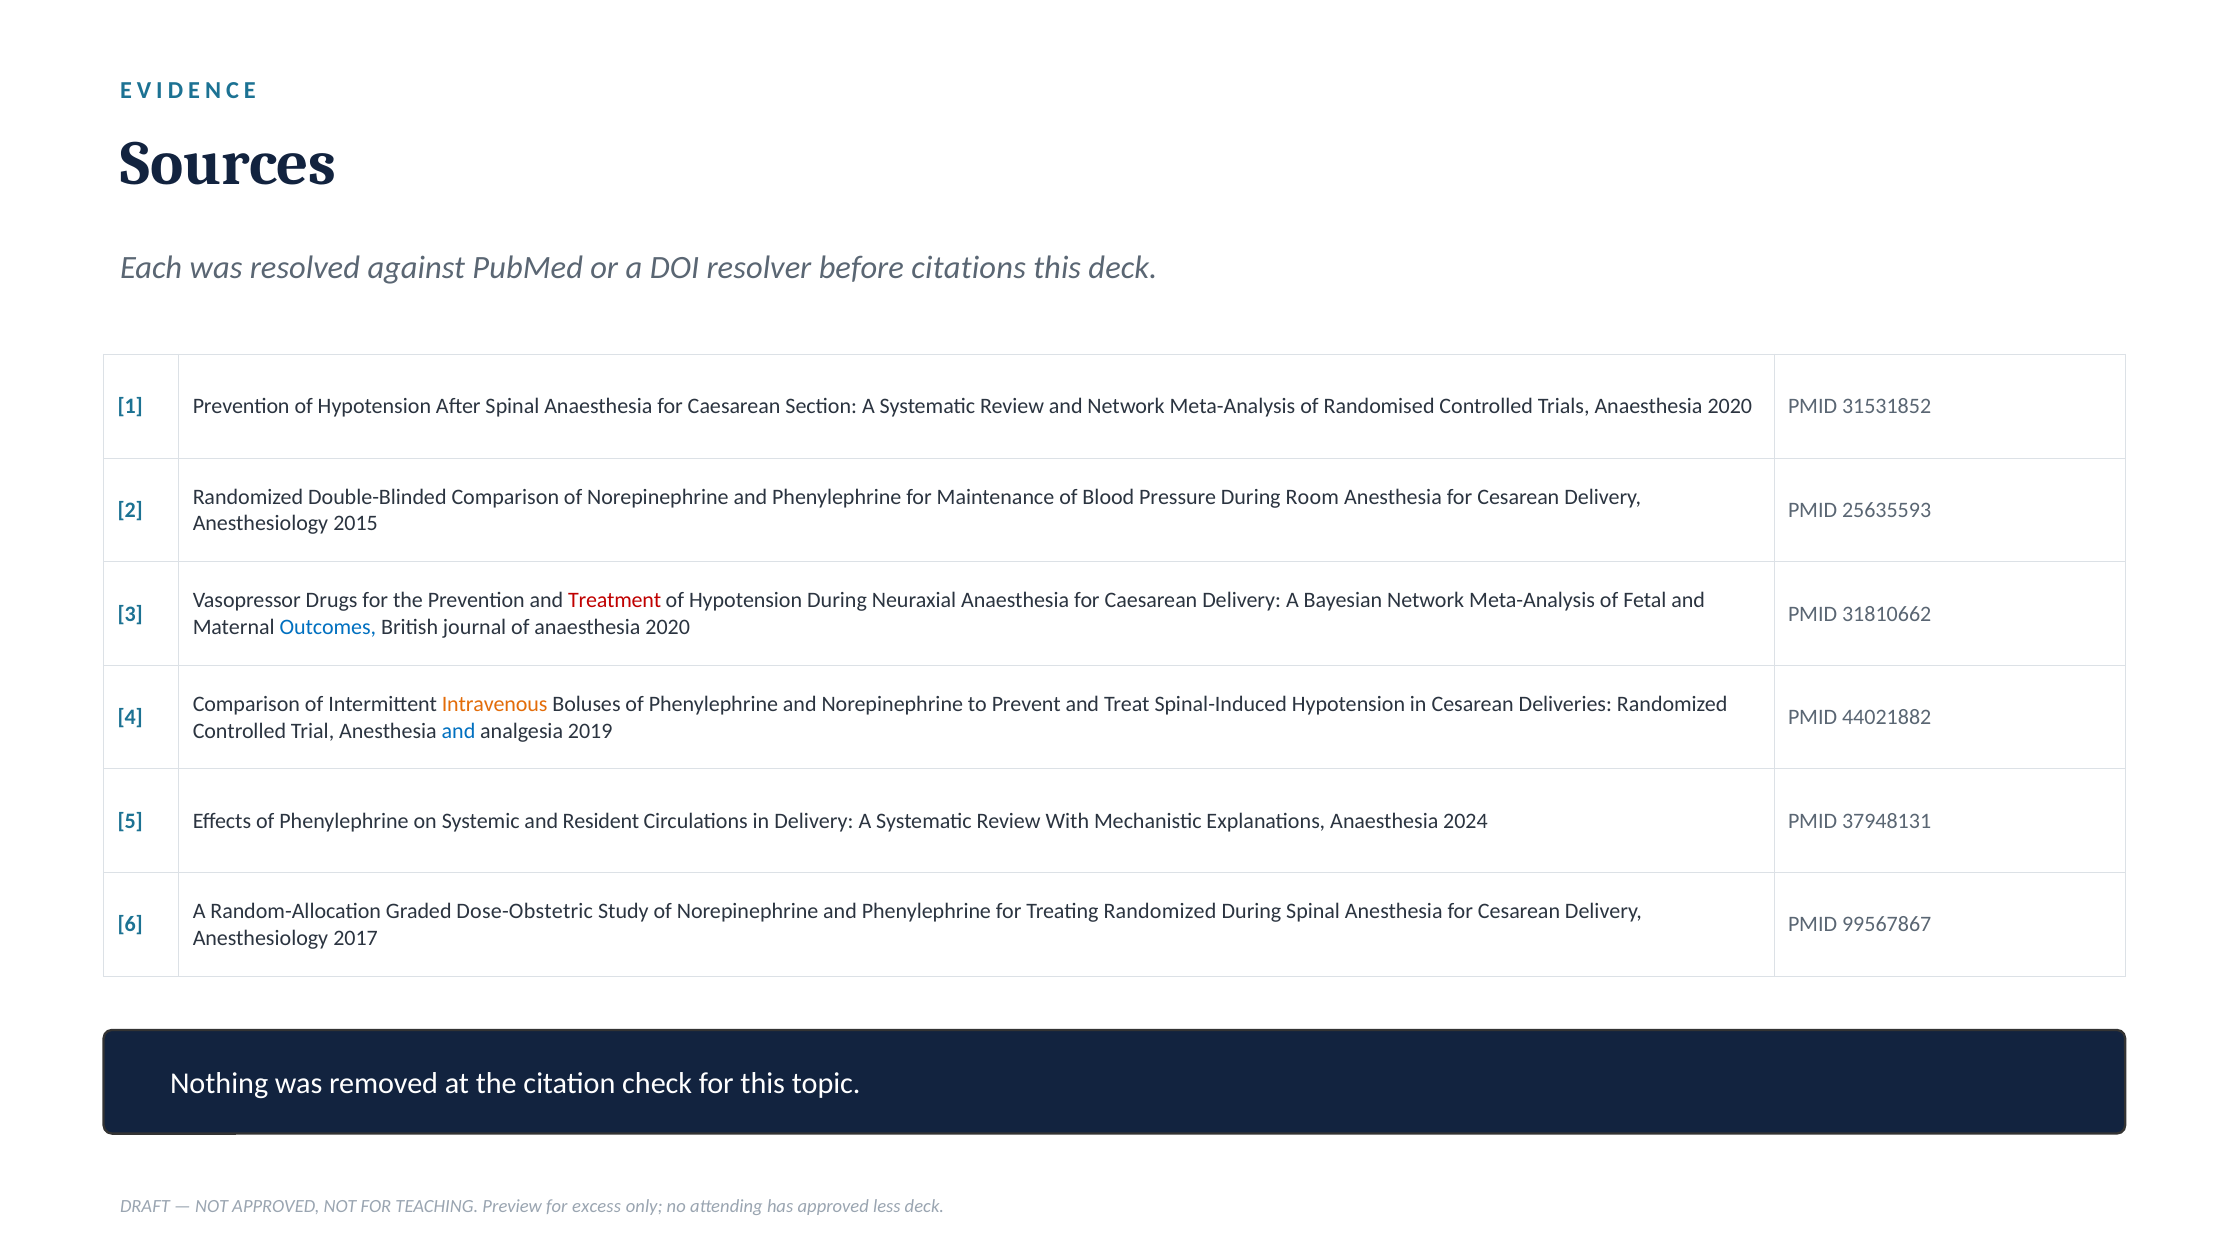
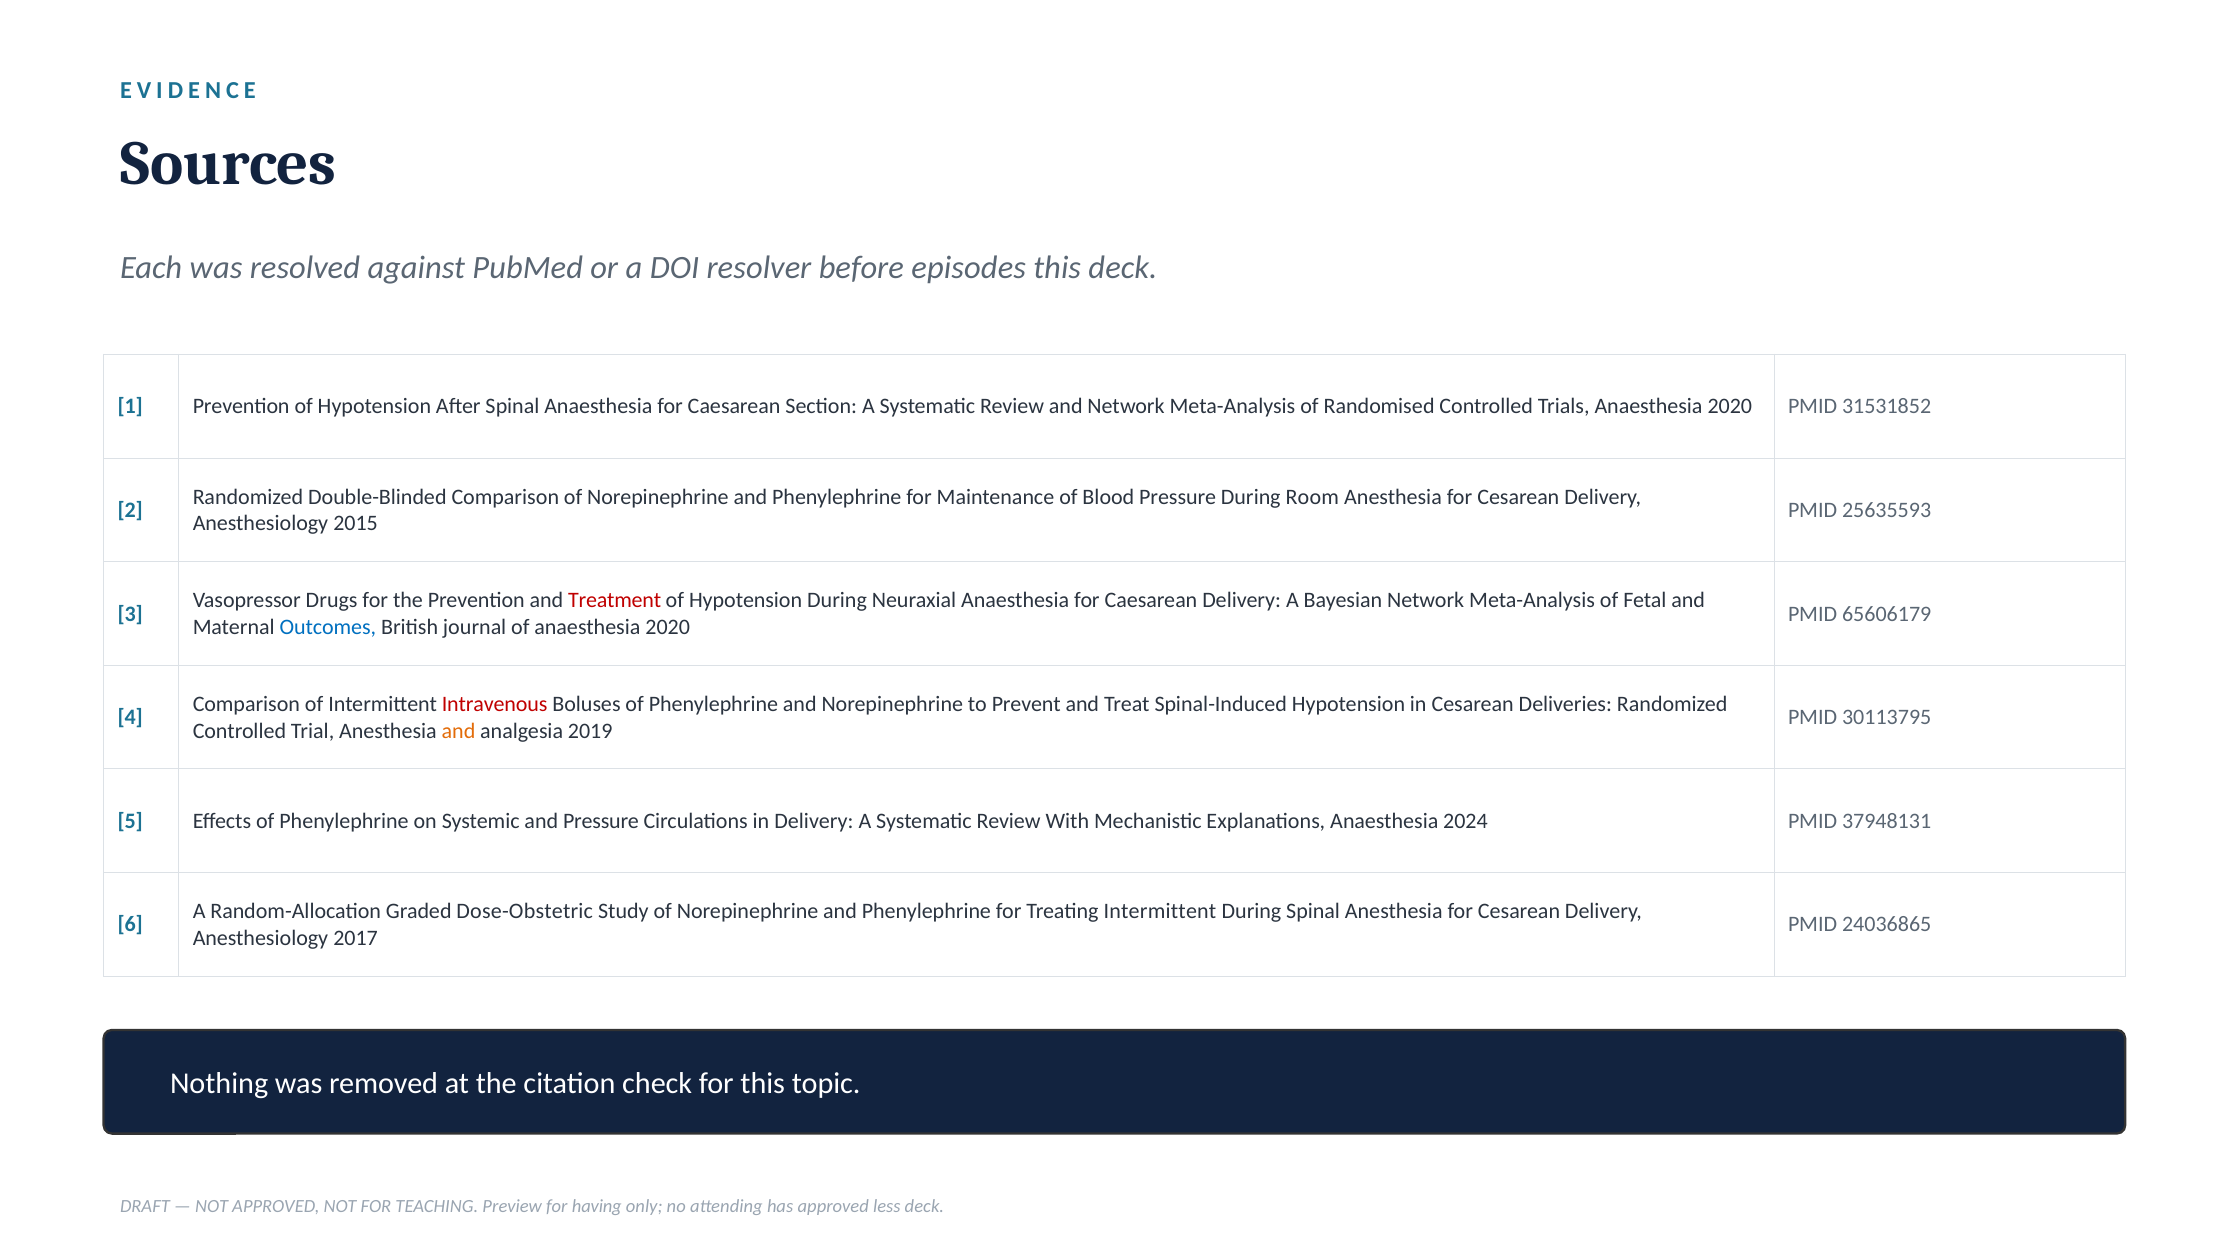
citations: citations -> episodes (969, 267)
31810662: 31810662 -> 65606179 (1887, 614)
Intravenous colour: orange -> red (495, 704)
44021882: 44021882 -> 30113795 (1887, 717)
and colour: blue -> orange (459, 731)
and Resident: Resident -> Pressure (601, 821)
Treating Randomized: Randomized -> Intermittent (1160, 911)
99567867: 99567867 -> 24036865 (1887, 924)
excess: excess -> having (597, 1206)
